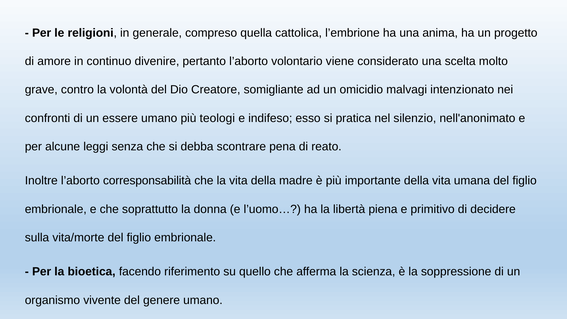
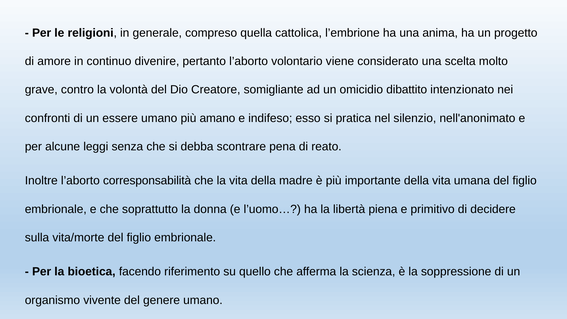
malvagi: malvagi -> dibattito (407, 90)
teologi: teologi -> amano (217, 118)
